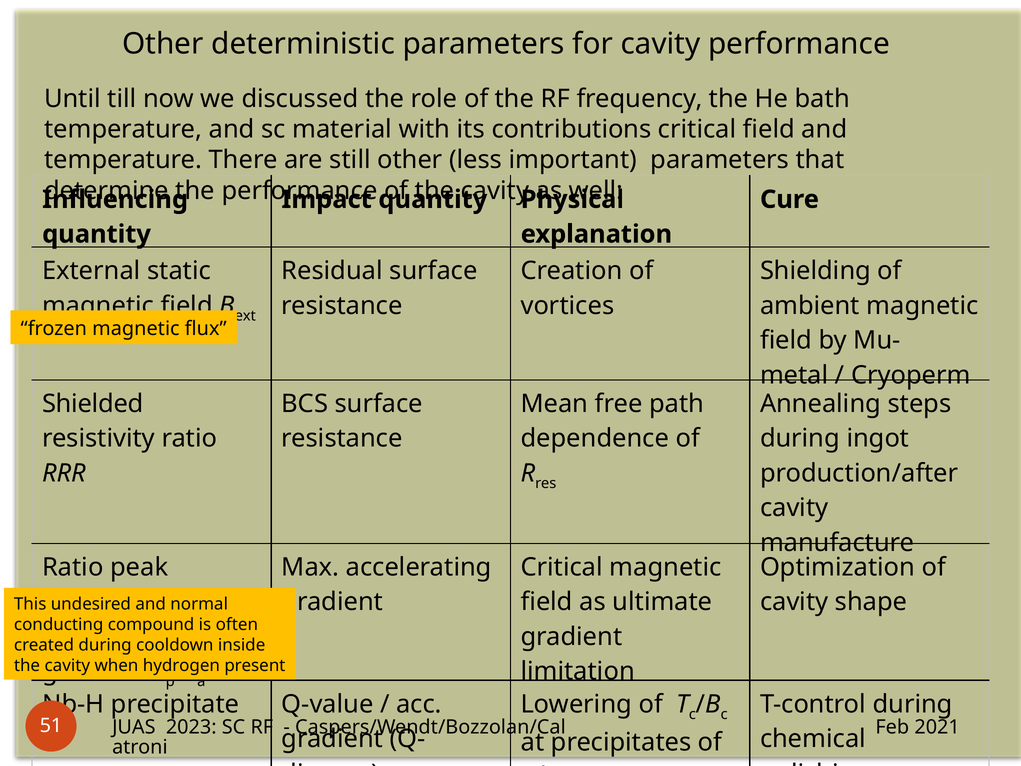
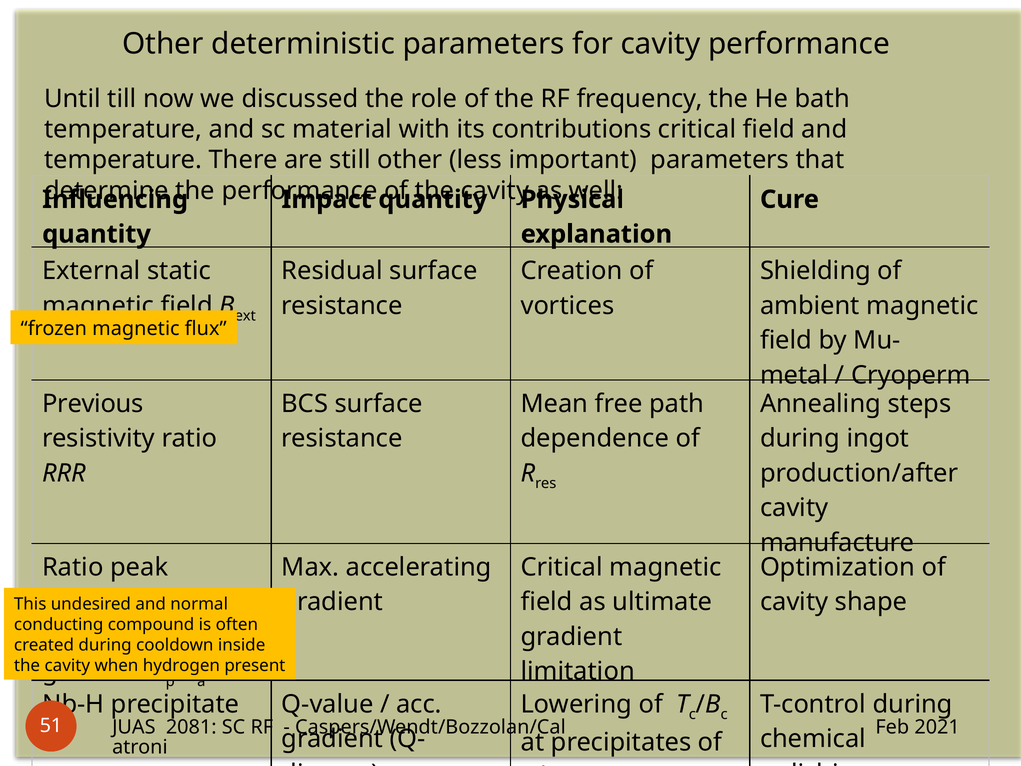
Shielded: Shielded -> Previous (93, 404)
2023: 2023 -> 2081 (191, 727)
